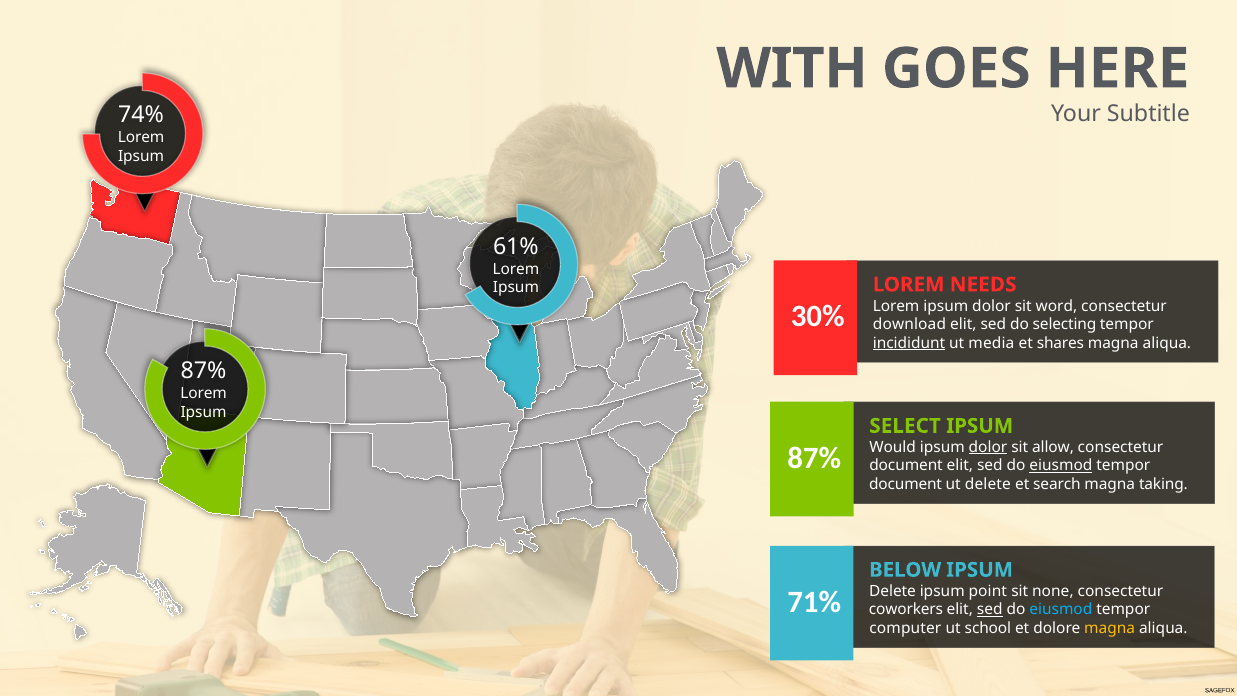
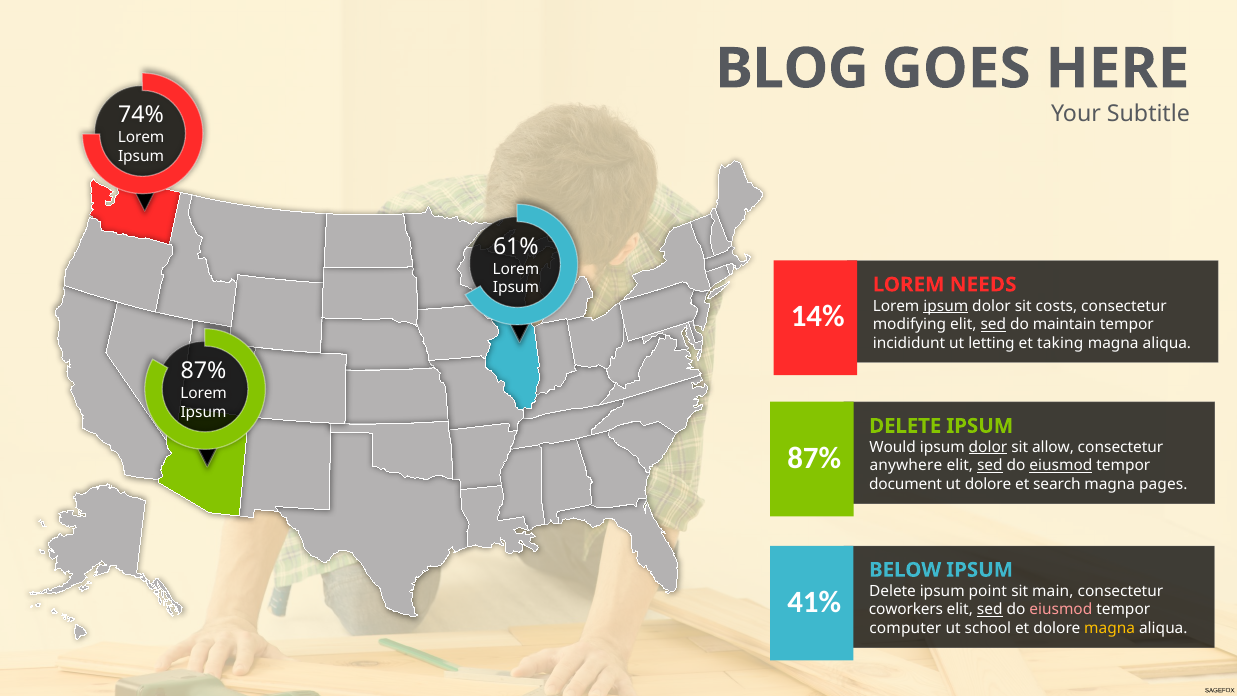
WITH: WITH -> BLOG (792, 69)
ipsum underline: none -> present (946, 306)
word: word -> costs (1056, 306)
30%: 30% -> 14% (818, 317)
download: download -> modifying (910, 324)
sed underline: none -> present (993, 324)
selecting: selecting -> maintain (1065, 324)
incididunt underline: present -> none (909, 343)
media: media -> letting (992, 343)
shares: shares -> taking (1060, 343)
SELECT: SELECT -> DELETE (905, 426)
document: document -> anywhere (906, 466)
sed underline: none -> present (990, 466)
ut delete: delete -> dolore (988, 484)
taking: taking -> pages (1163, 484)
none: none -> main (1053, 591)
71%: 71% -> 41% (814, 602)
eiusmod colour: light blue -> pink (1061, 610)
